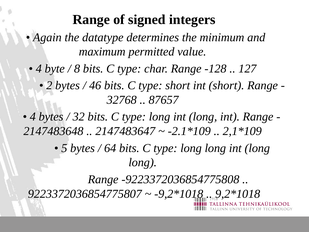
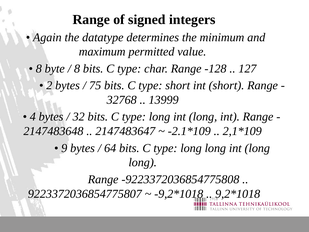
4: 4 -> 8 (39, 69)
46: 46 -> 75 (95, 85)
87657: 87657 -> 13999 (164, 100)
5: 5 -> 9 (64, 148)
